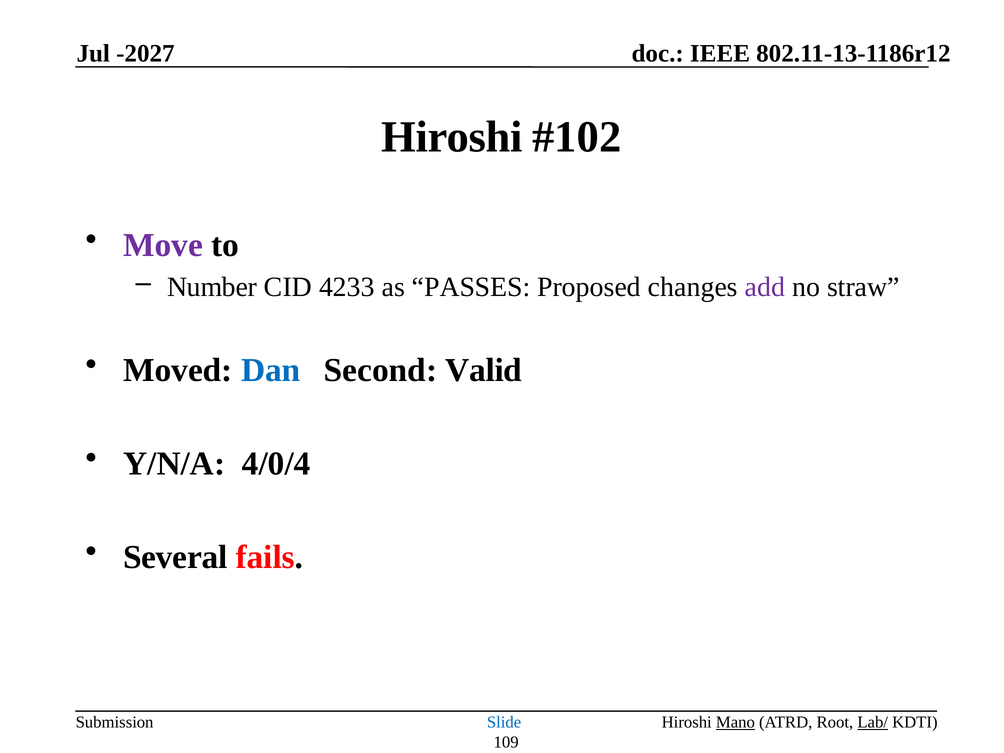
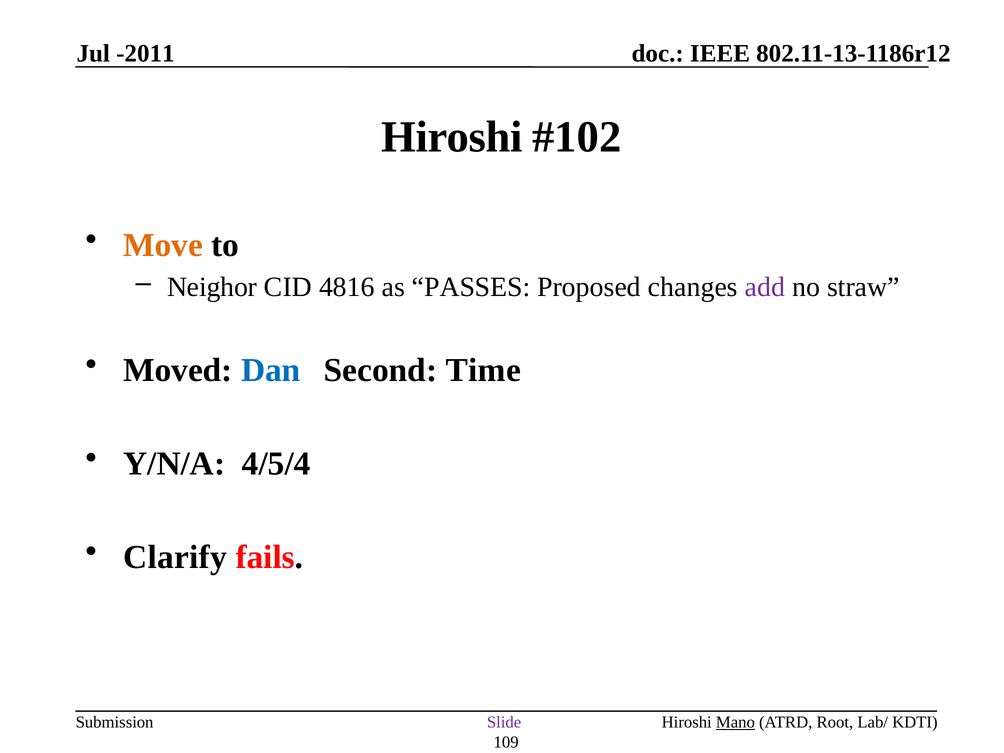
-2027: -2027 -> -2011 (145, 54)
Move colour: purple -> orange (163, 245)
Number: Number -> Neighor (212, 287)
4233: 4233 -> 4816 (347, 287)
Valid: Valid -> Time (483, 370)
4/0/4: 4/0/4 -> 4/5/4 (276, 464)
Several: Several -> Clarify (175, 557)
Slide colour: blue -> purple (504, 722)
Lab/ underline: present -> none (873, 722)
